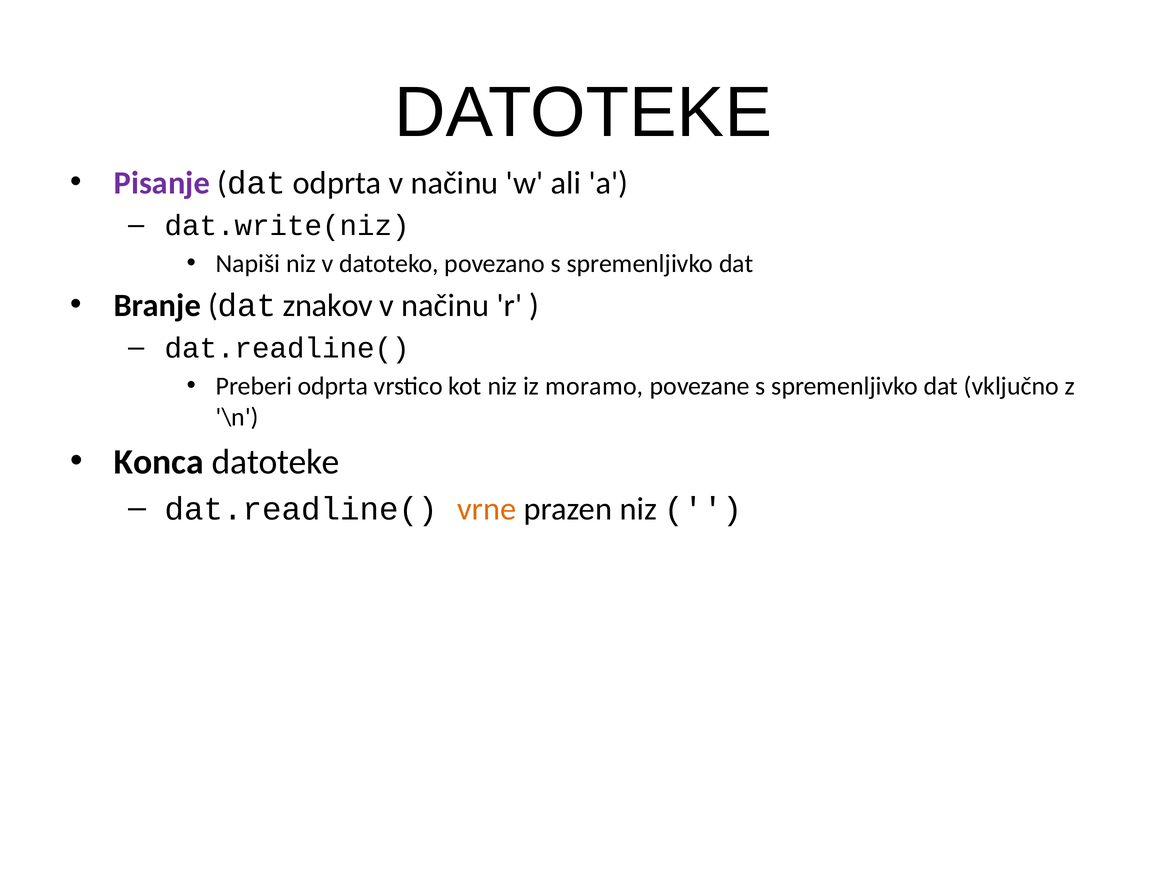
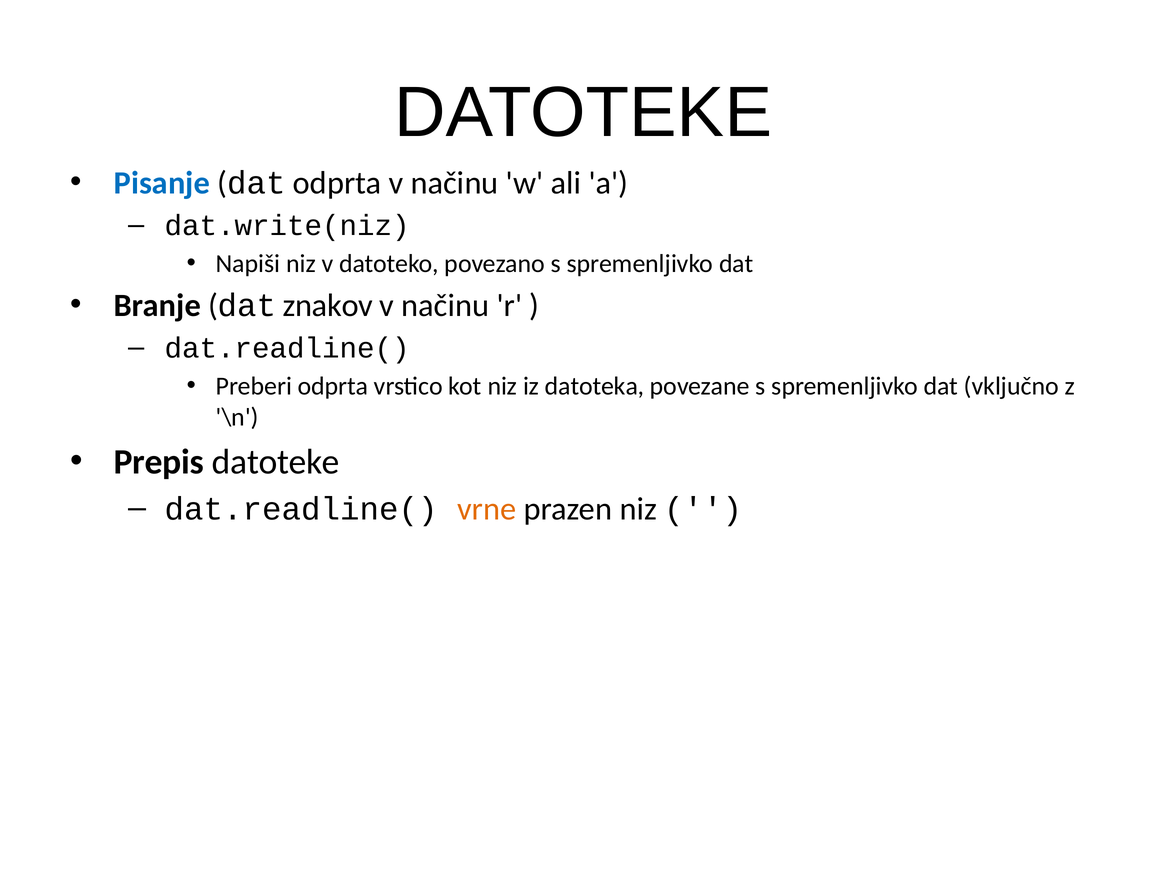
Pisanje colour: purple -> blue (162, 183)
moramo: moramo -> datoteka (595, 386)
Konca: Konca -> Prepis (159, 462)
